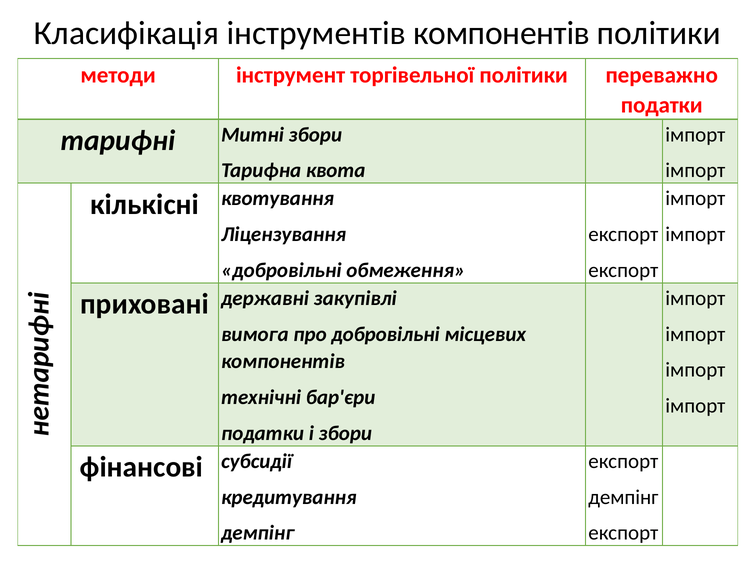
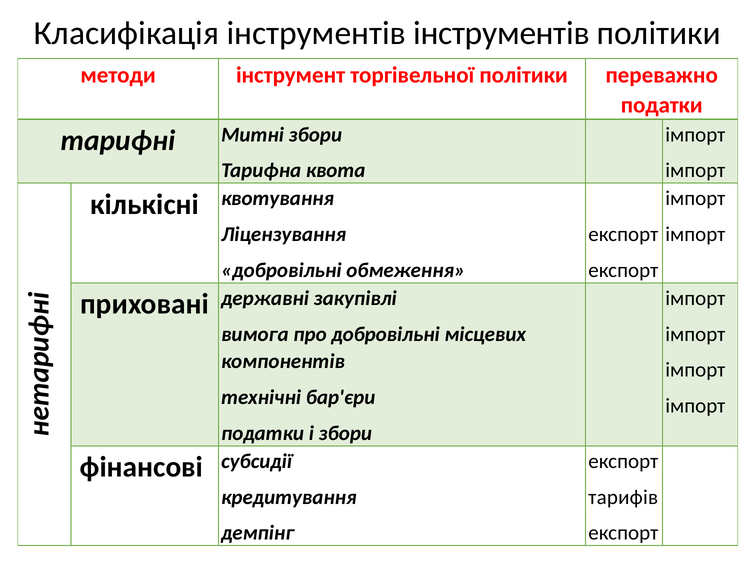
інструментів компонентів: компонентів -> інструментів (502, 33)
демпінг: демпінг -> тарифів (623, 497)
